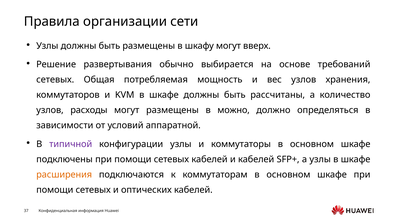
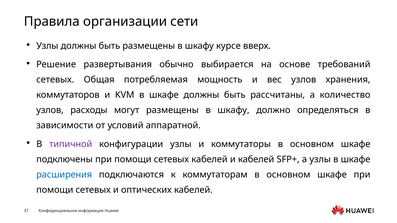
шкафу могут: могут -> курсе (228, 46)
могут размещены в можно: можно -> шкафу (233, 110)
расширения colour: orange -> blue (64, 175)
